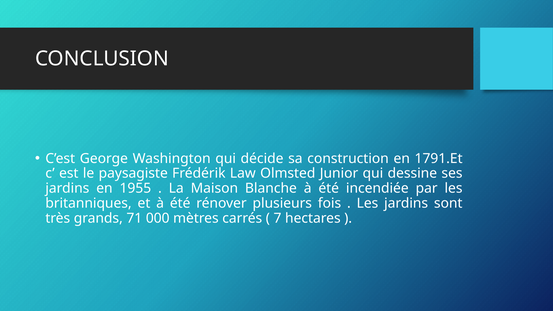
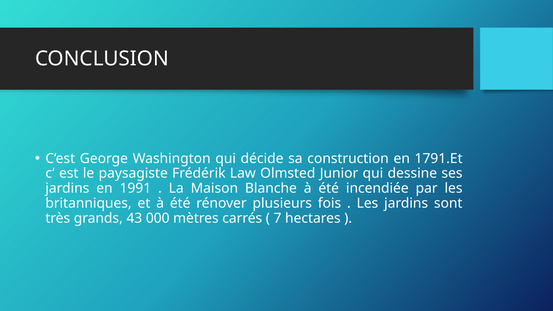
1955: 1955 -> 1991 (135, 188)
71: 71 -> 43 (134, 218)
